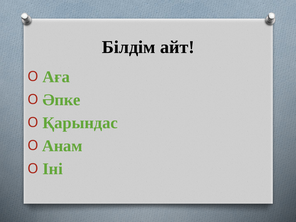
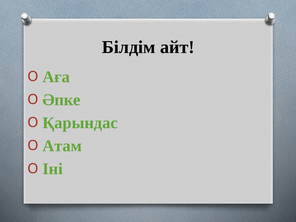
Анам: Анам -> Атам (62, 146)
